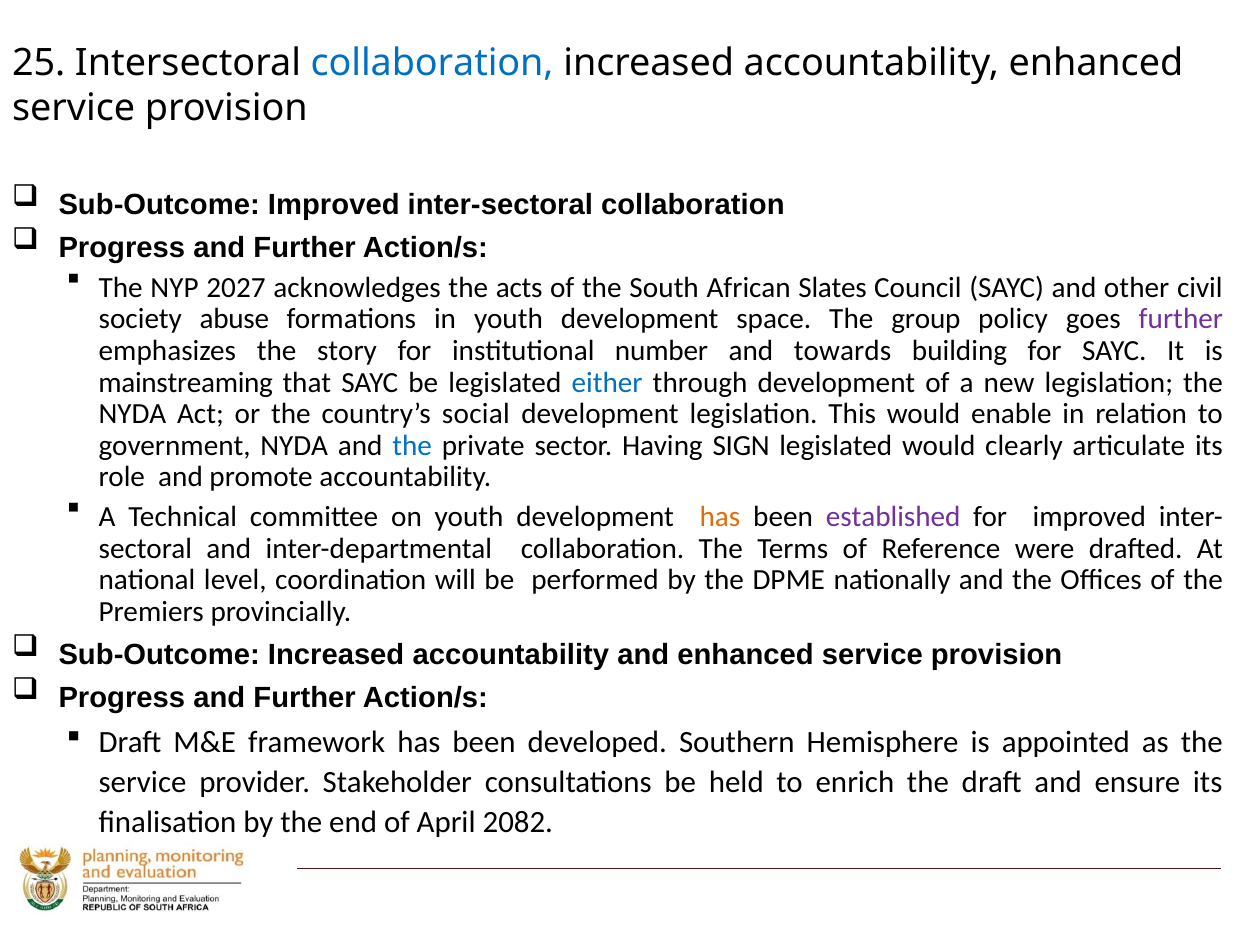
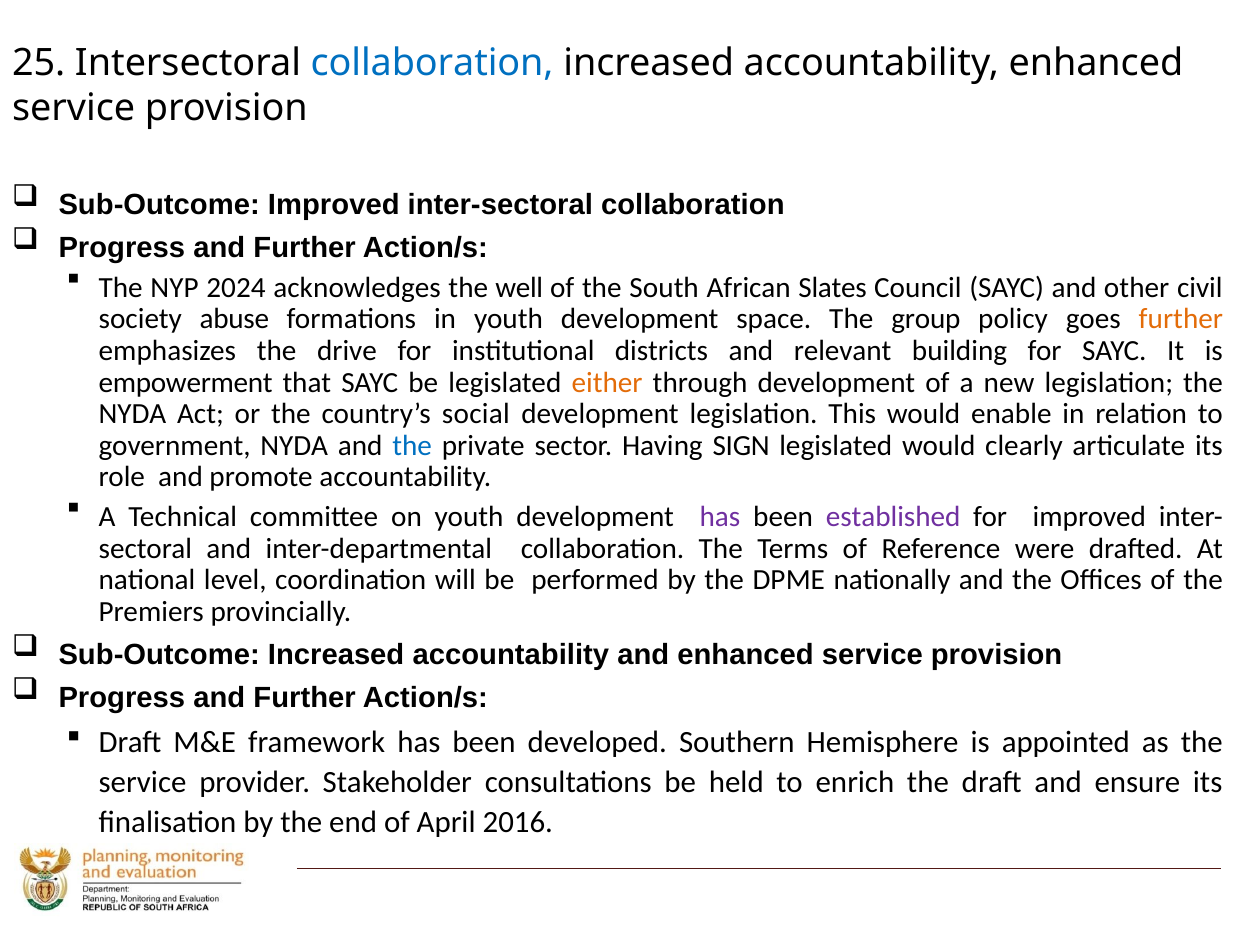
2027: 2027 -> 2024 (236, 288)
acts: acts -> well (519, 288)
further colour: purple -> orange (1181, 319)
story: story -> drive (347, 351)
number: number -> districts (661, 351)
towards: towards -> relevant (843, 351)
mainstreaming: mainstreaming -> empowerment (186, 382)
either colour: blue -> orange (607, 382)
has colour: orange -> purple (720, 517)
2082: 2082 -> 2016 (518, 822)
